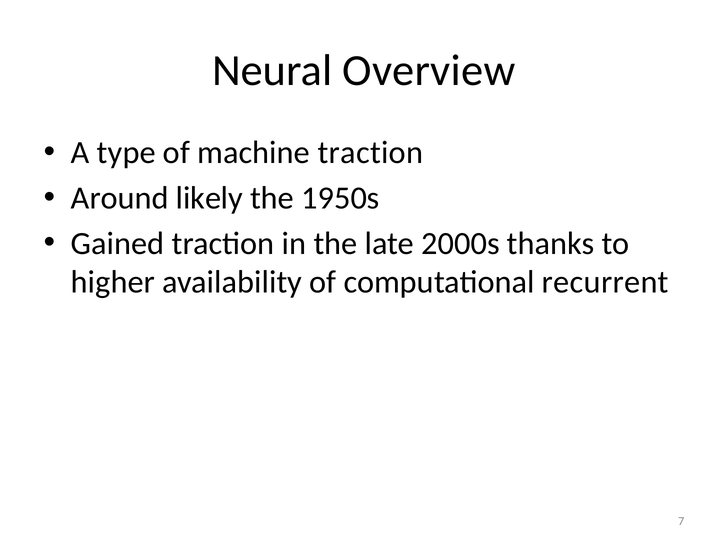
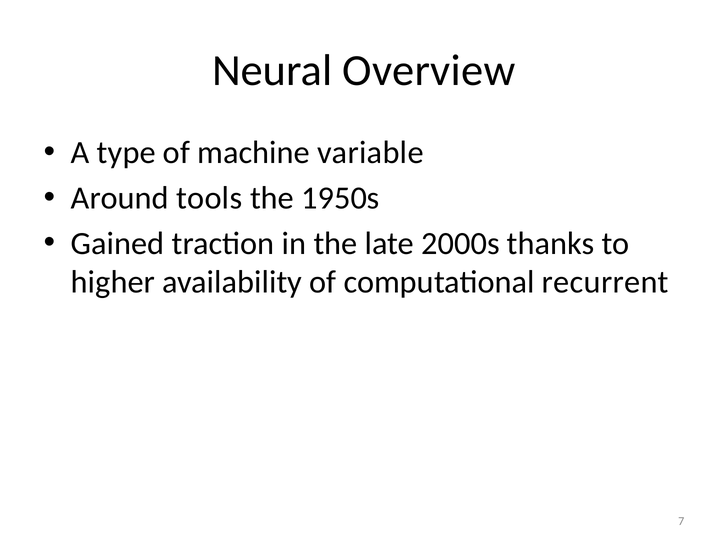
machine traction: traction -> variable (370, 153)
likely: likely -> tools (209, 198)
